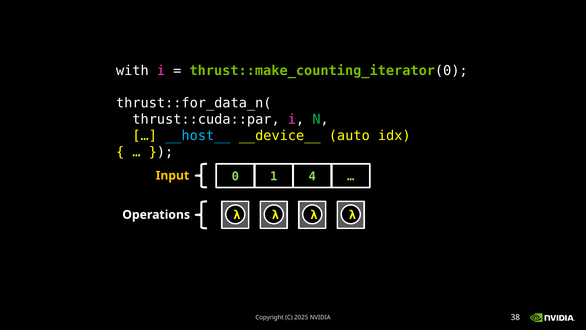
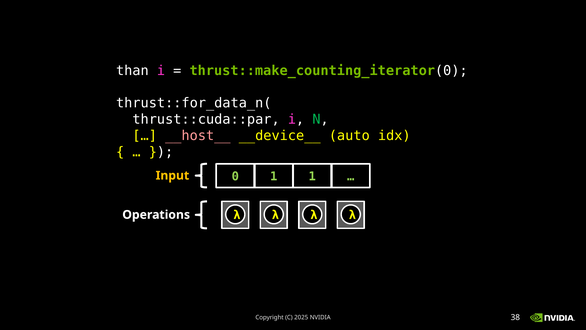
with: with -> than (132, 70)
__host__ colour: light blue -> pink (198, 136)
1 4: 4 -> 1 (312, 176)
